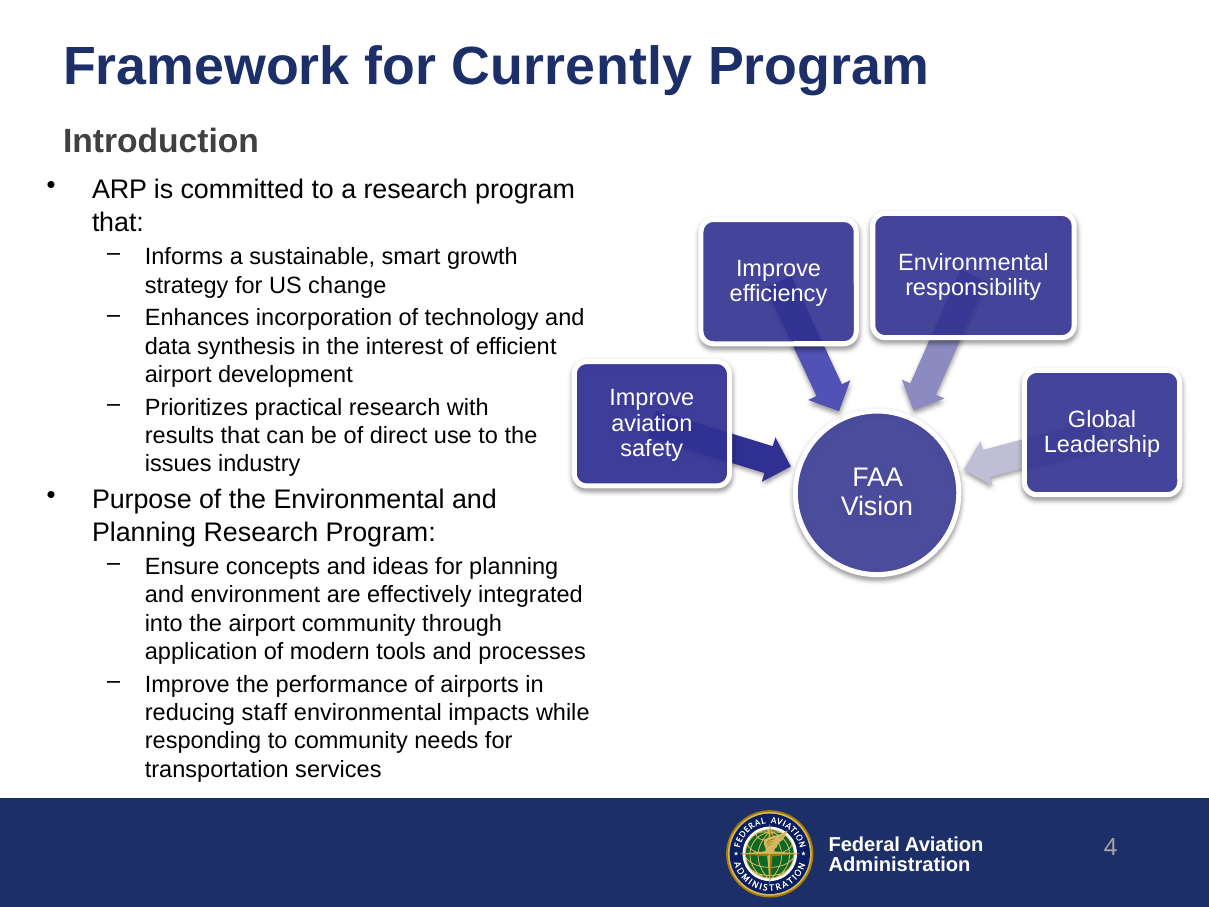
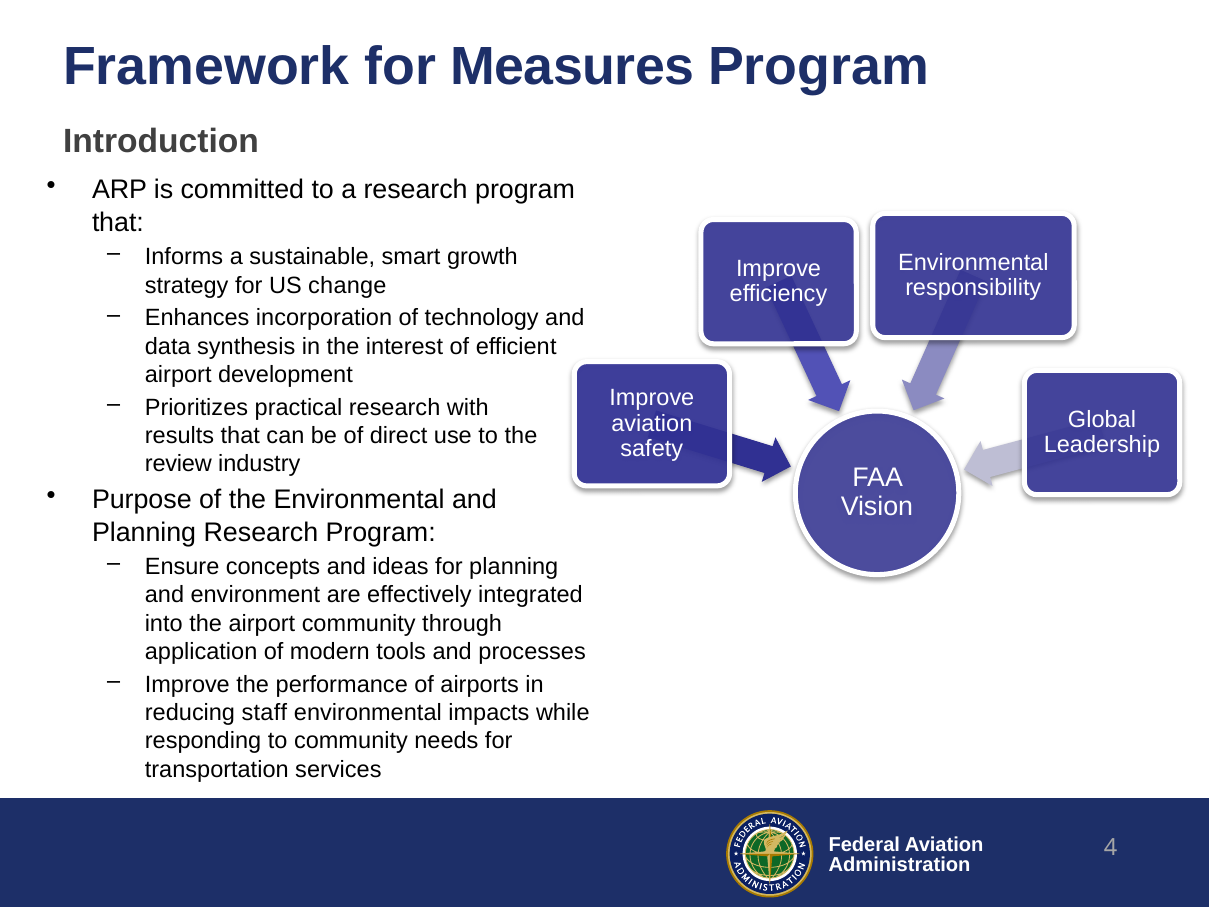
Currently: Currently -> Measures (572, 67)
issues: issues -> review (178, 464)
